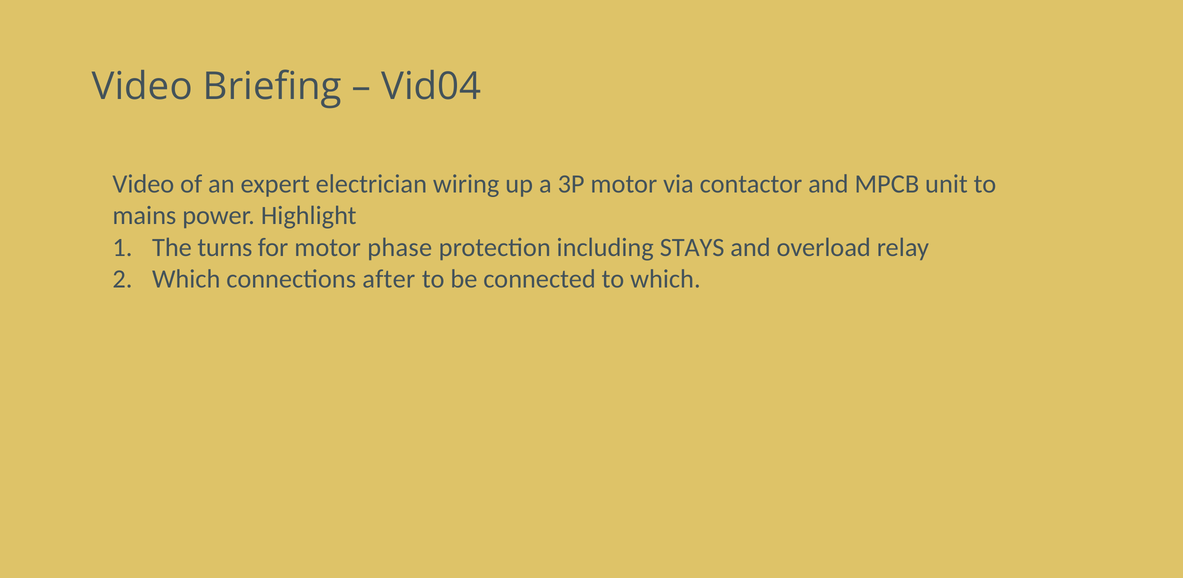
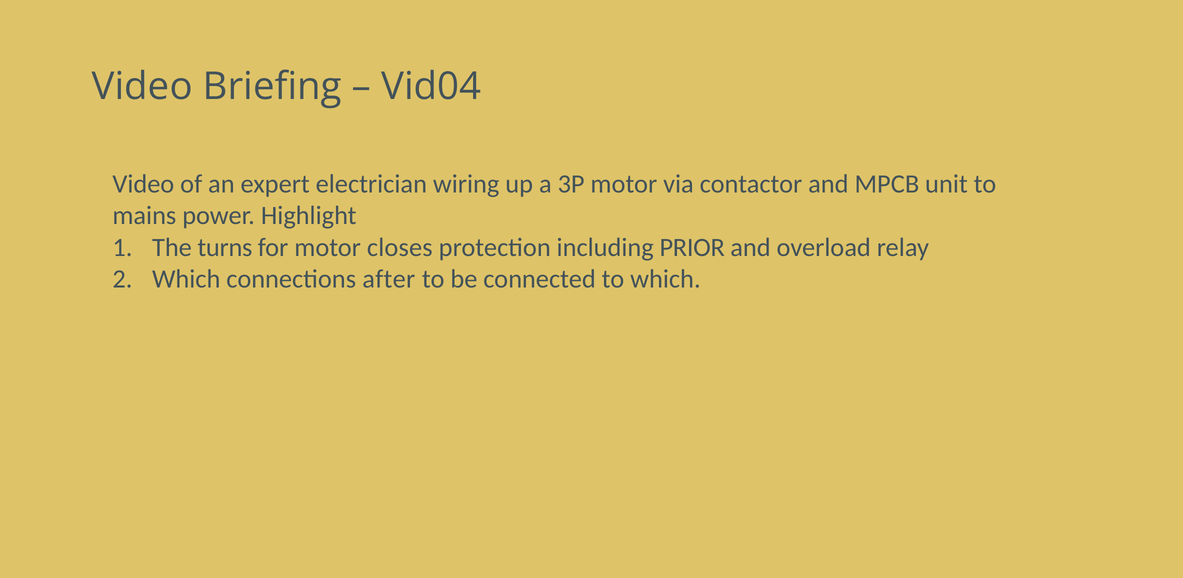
phase: phase -> closes (400, 247)
STAYS: STAYS -> PRIOR (692, 247)
